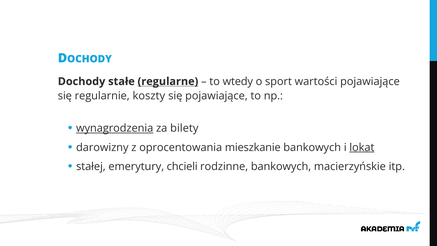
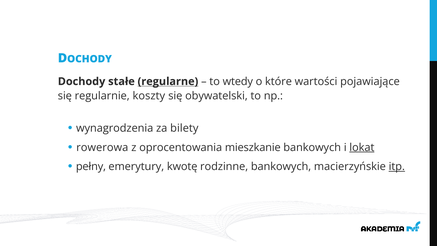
sport: sport -> które (278, 81)
się pojawiające: pojawiające -> obywatelski (216, 96)
wynagrodzenia underline: present -> none (115, 128)
darowizny: darowizny -> rowerowa (102, 147)
stałej: stałej -> pełny (91, 166)
chcieli: chcieli -> kwotę (182, 166)
itp underline: none -> present (397, 166)
